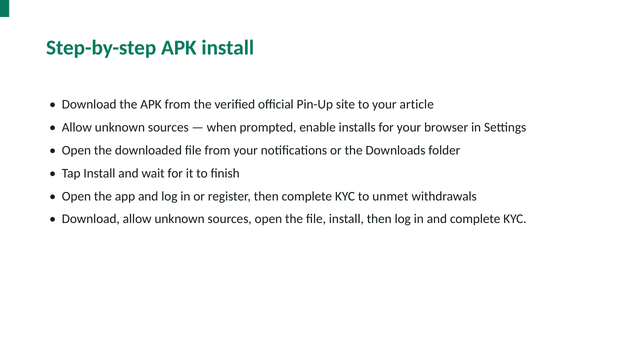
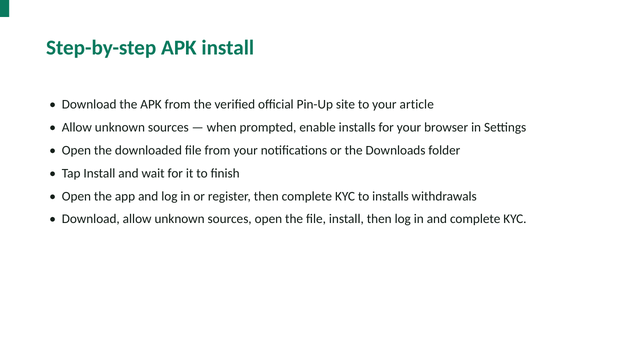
to unmet: unmet -> installs (390, 196)
